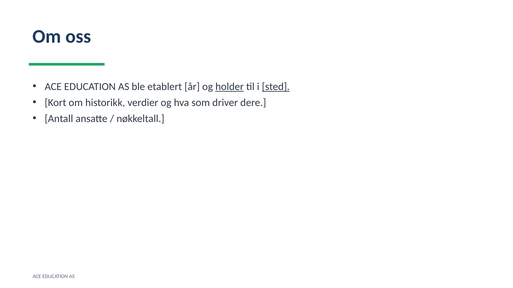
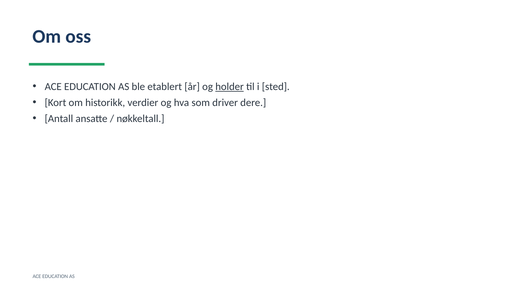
sted underline: present -> none (276, 87)
